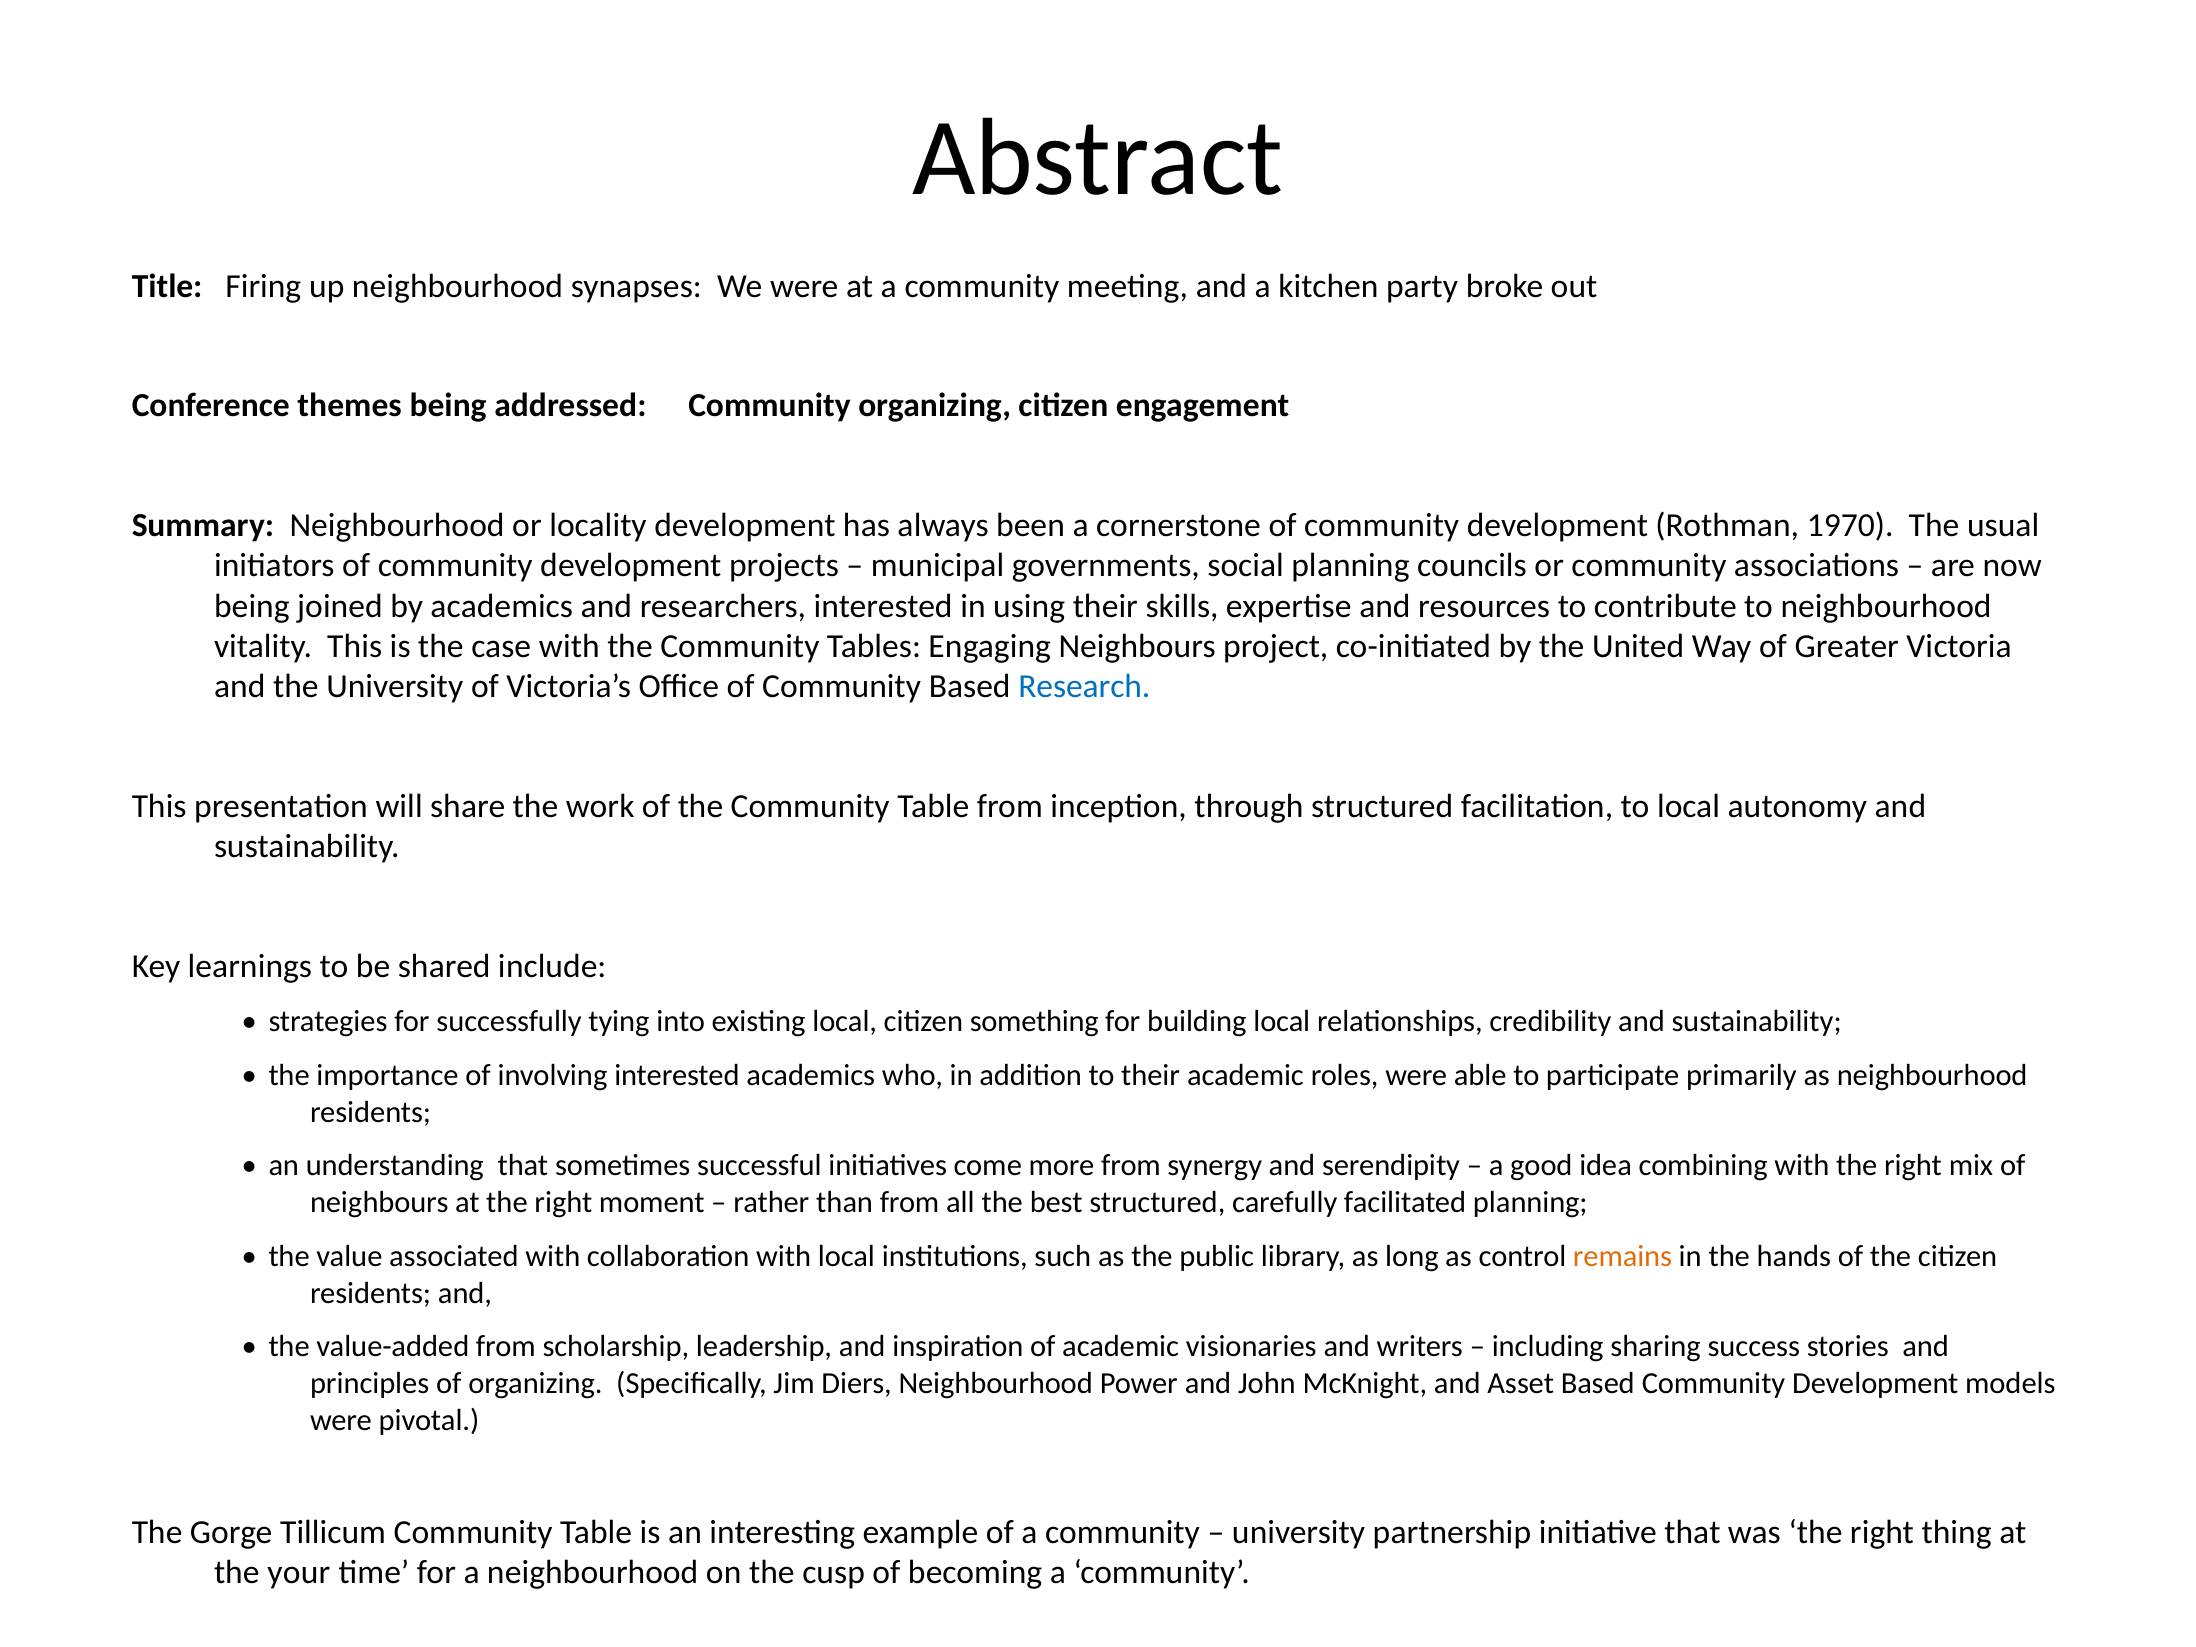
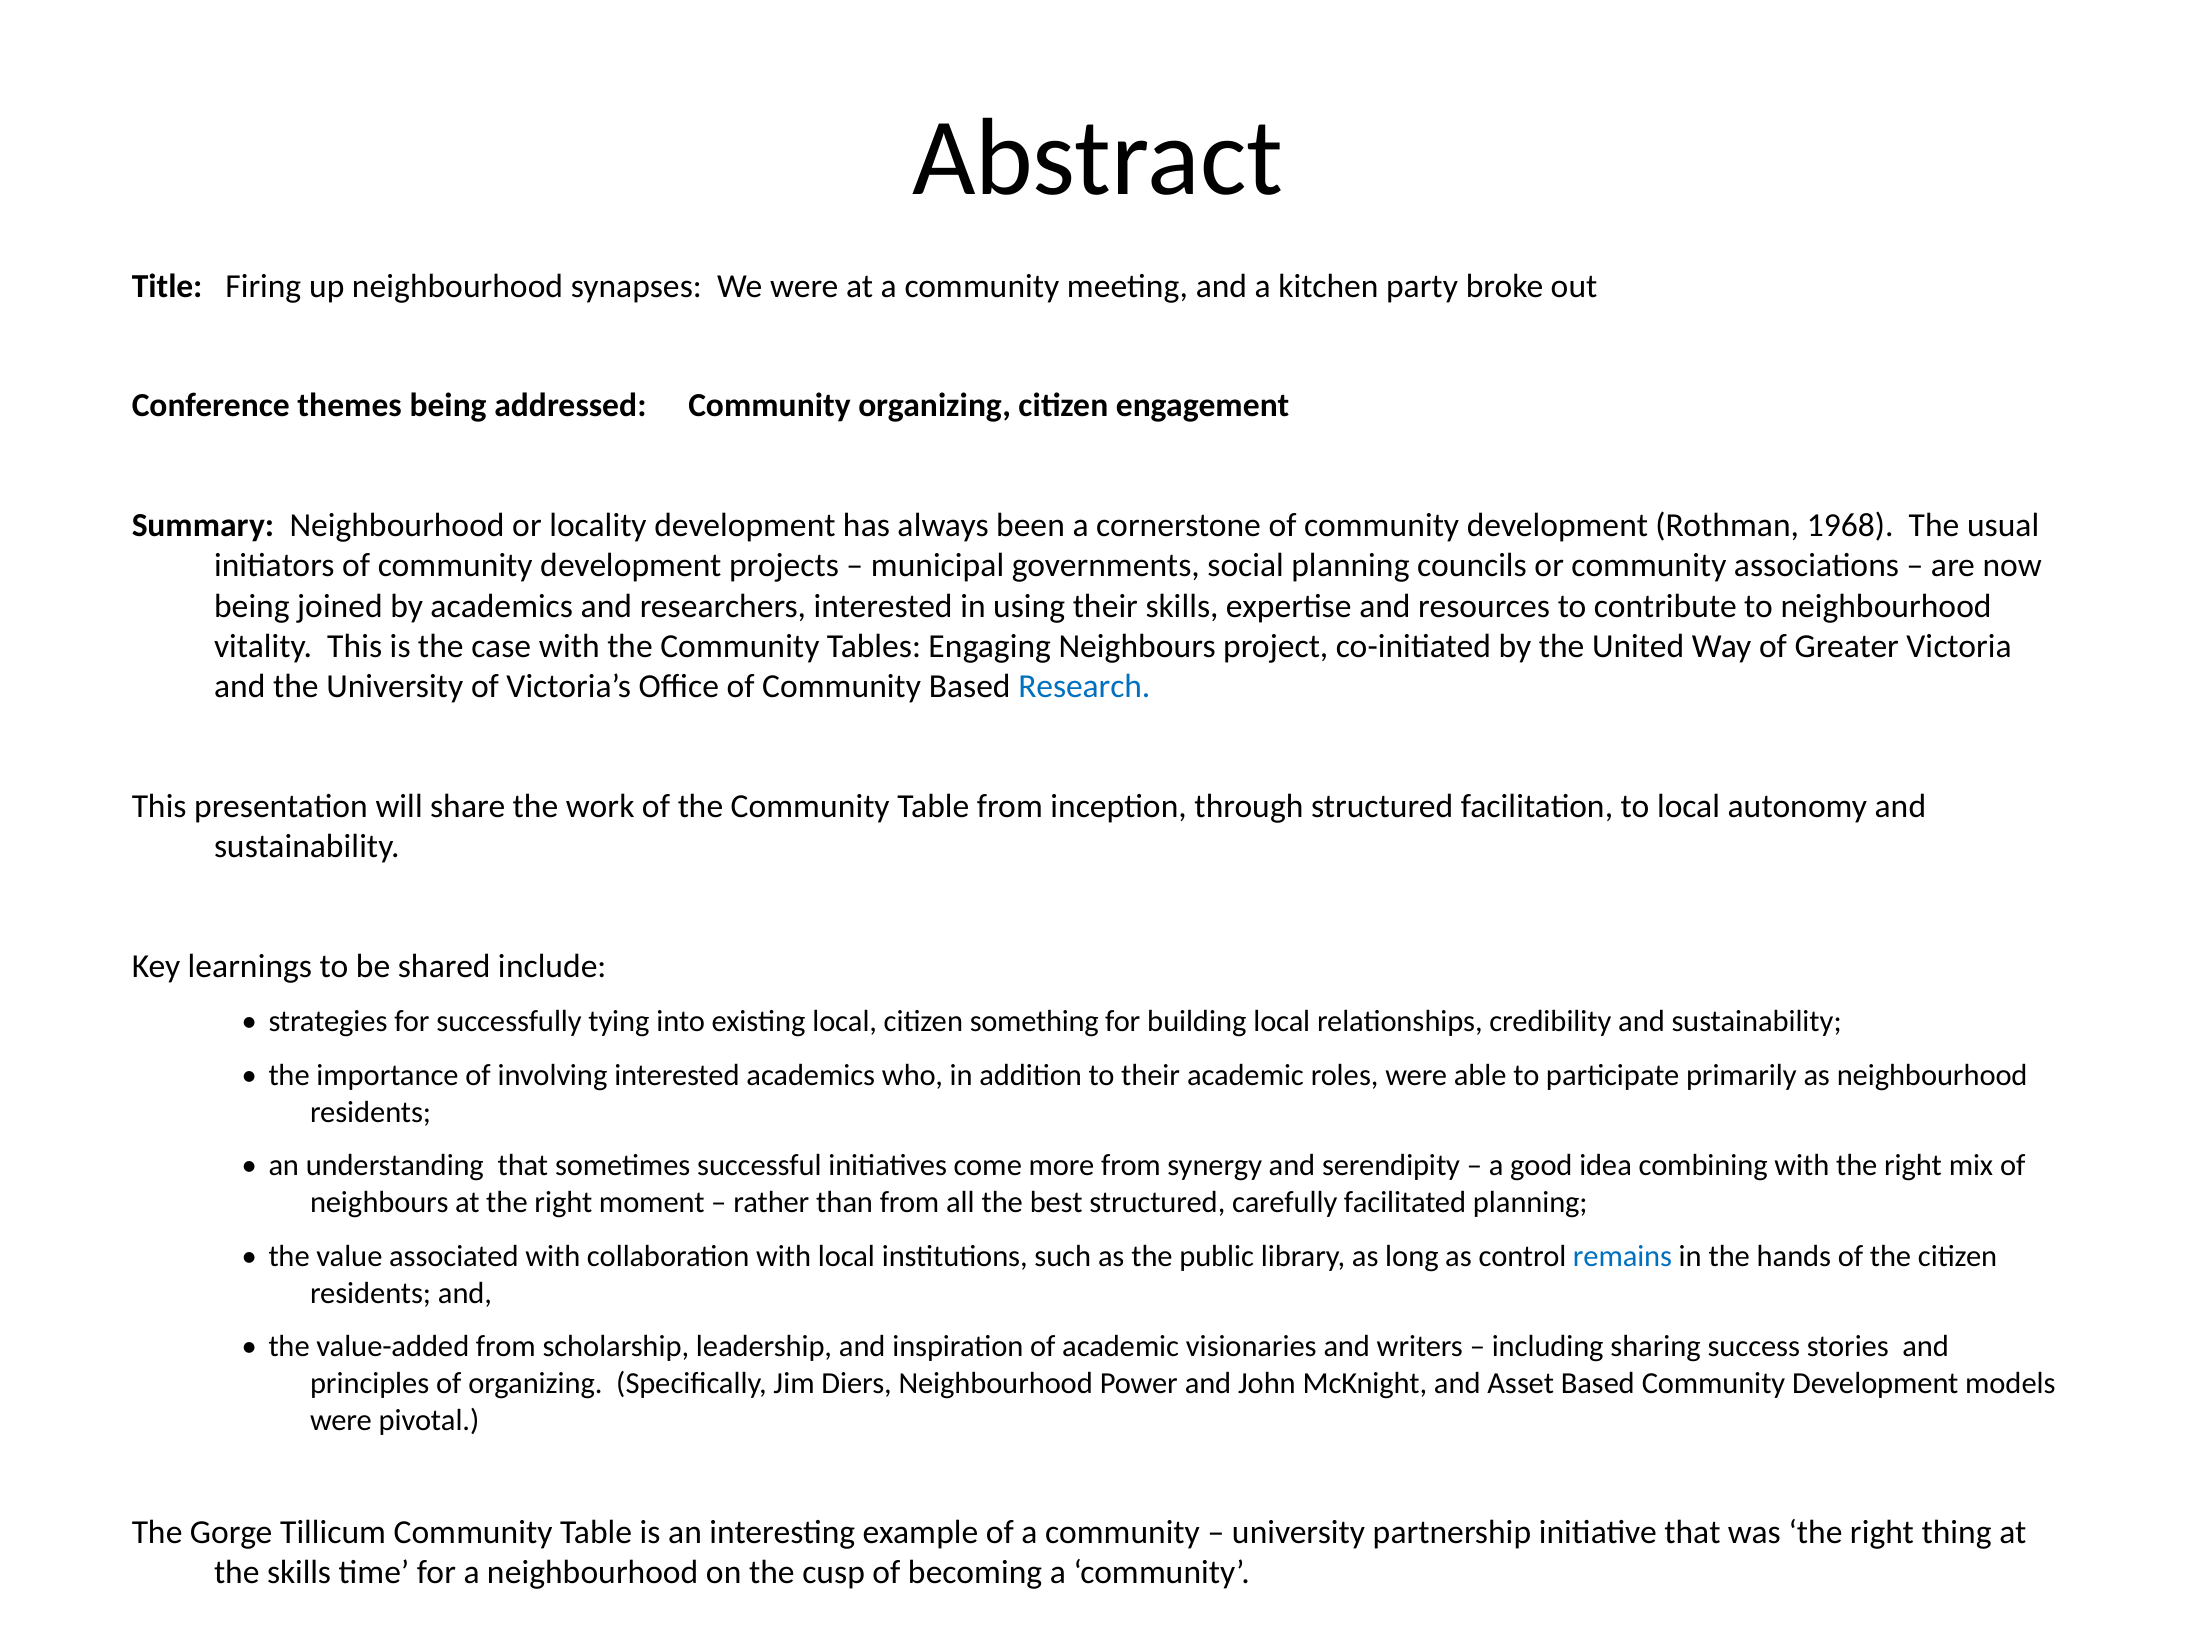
1970: 1970 -> 1968 (1850, 526)
remains colour: orange -> blue (1622, 1256)
the your: your -> skills (299, 1572)
